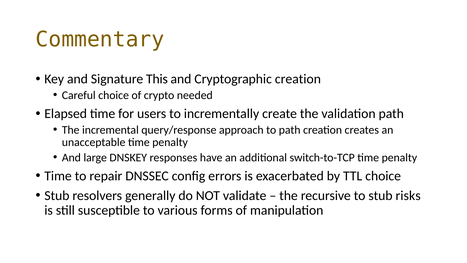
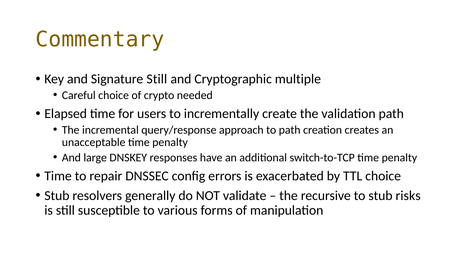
Signature This: This -> Still (157, 79)
Cryptographic creation: creation -> multiple (298, 79)
